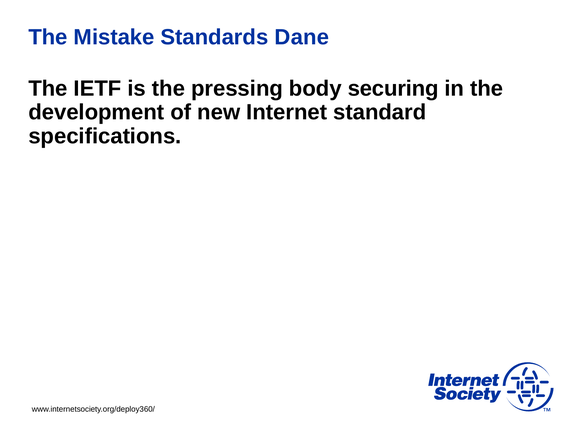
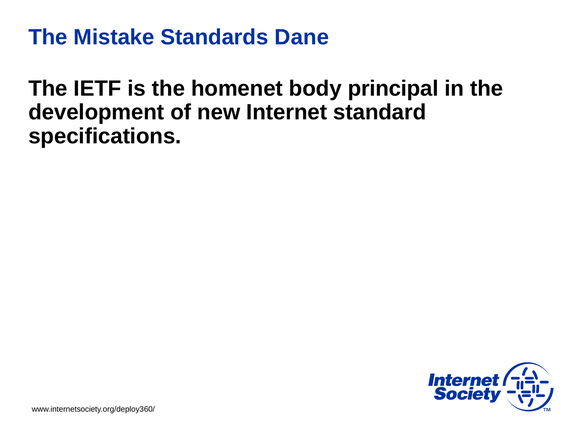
pressing: pressing -> homenet (237, 88)
securing: securing -> principal (393, 88)
